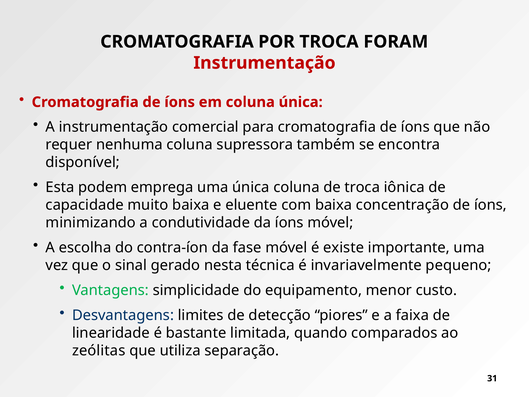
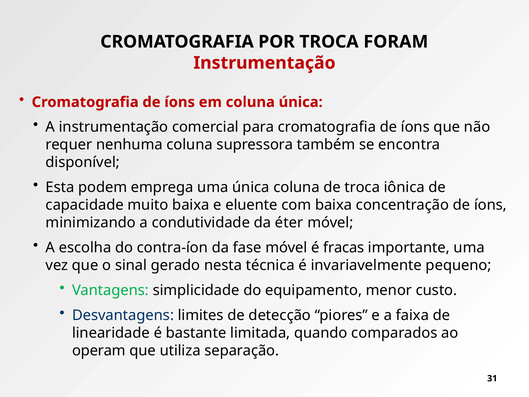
da íons: íons -> éter (289, 223)
existe: existe -> fracas (344, 248)
zeólitas: zeólitas -> operam (99, 351)
